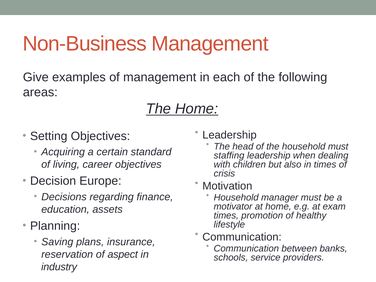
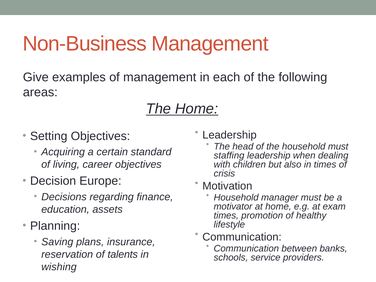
aspect: aspect -> talents (123, 254)
industry: industry -> wishing (59, 267)
